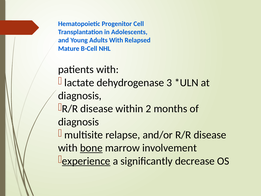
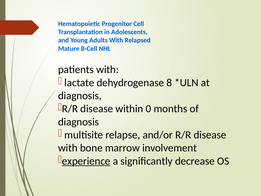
3: 3 -> 8 (169, 83)
2: 2 -> 0 (149, 109)
bone underline: present -> none (91, 148)
